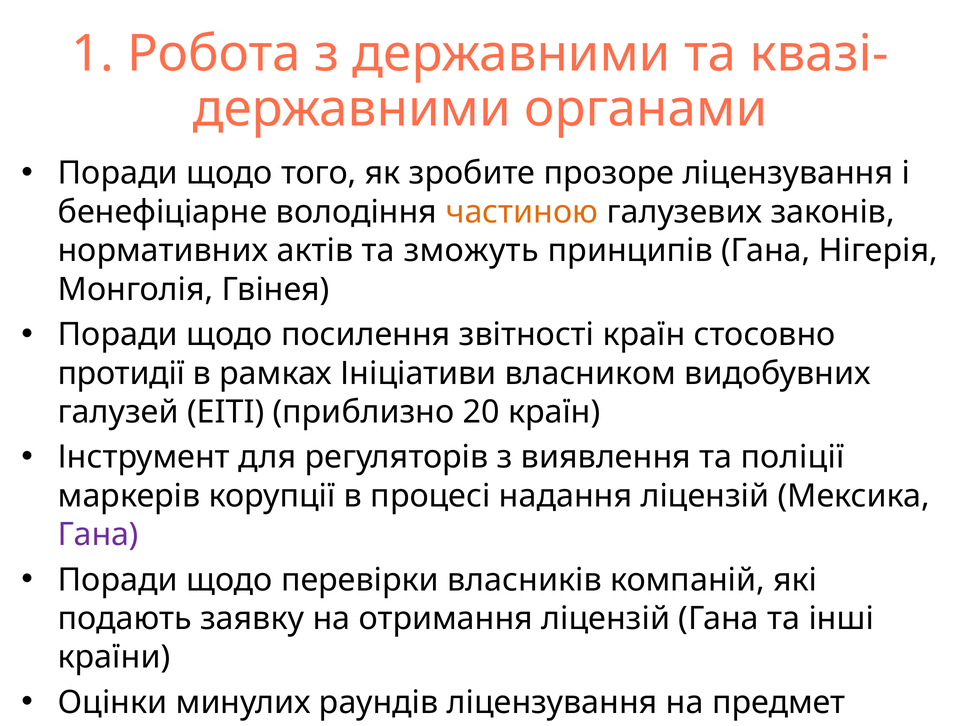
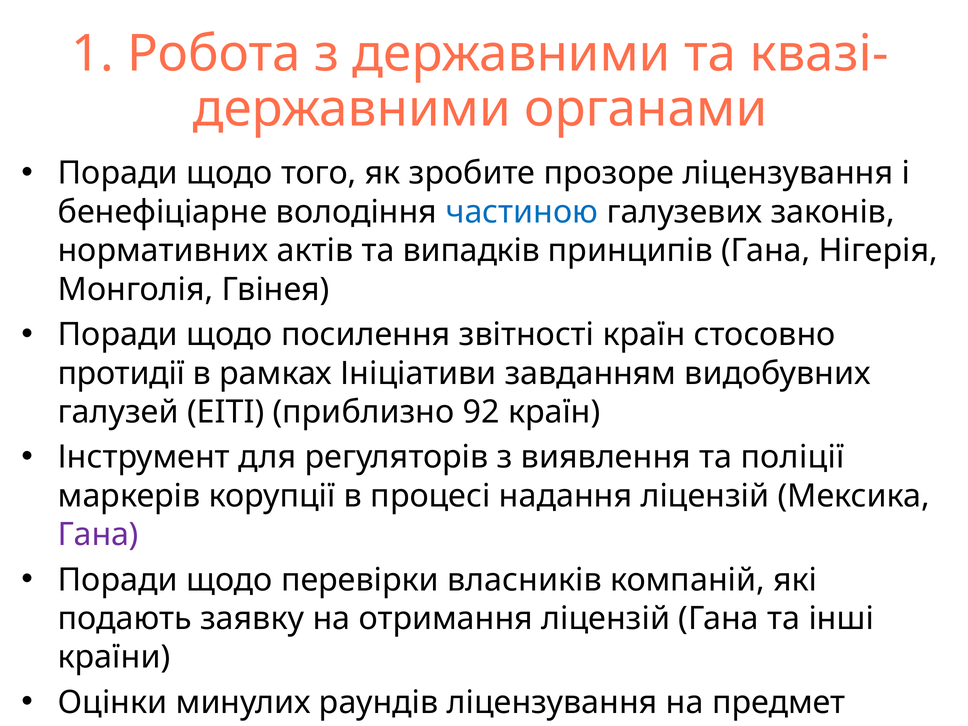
частиною colour: orange -> blue (522, 212)
зможуть: зможуть -> випадків (471, 251)
власником: власником -> завданням (591, 373)
20: 20 -> 92 (481, 412)
